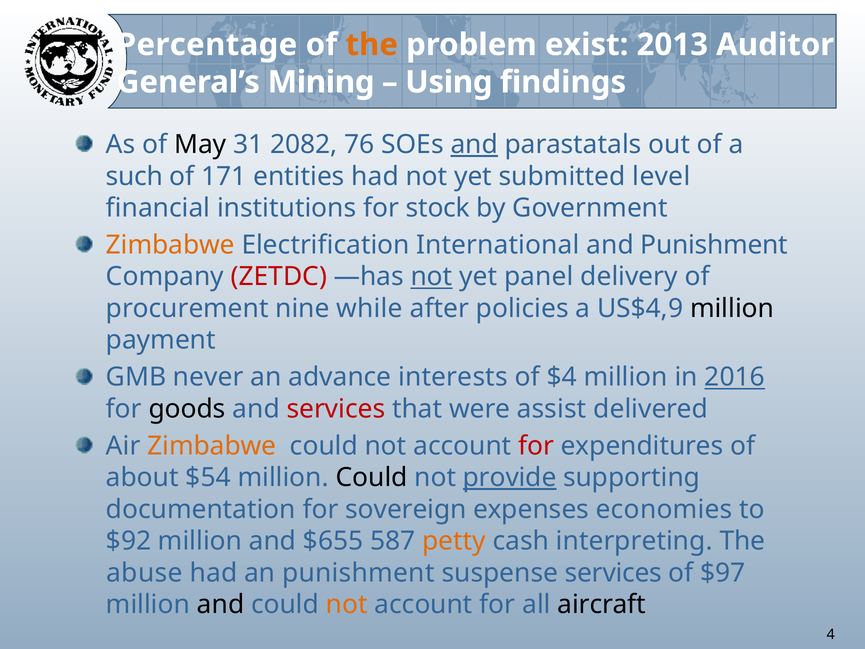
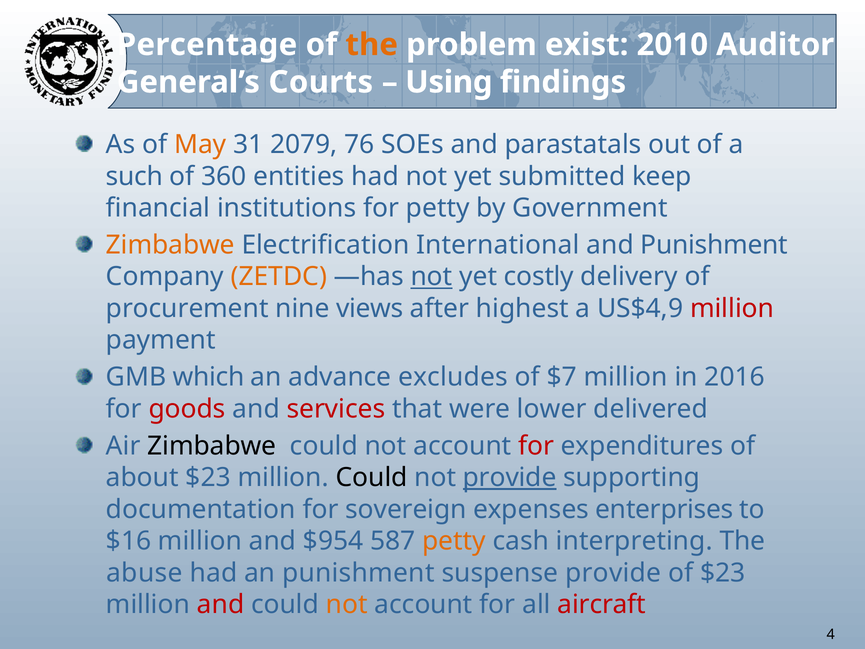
2013: 2013 -> 2010 (672, 45)
Mining: Mining -> Courts (321, 82)
May colour: black -> orange (200, 145)
2082: 2082 -> 2079 (304, 145)
and underline: present -> none (474, 145)
171: 171 -> 360 (224, 176)
level: level -> keep (662, 176)
for stock: stock -> petty (438, 208)
ZETDC colour: red -> orange (279, 277)
panel: panel -> costly (539, 277)
while: while -> views (370, 308)
policies: policies -> highest (522, 308)
million colour: black -> red (732, 308)
never: never -> which (208, 377)
interests: interests -> excludes (453, 377)
$4: $4 -> $7 (562, 377)
2016 underline: present -> none (735, 377)
goods colour: black -> red (187, 409)
assist: assist -> lower (552, 409)
Zimbabwe colour: orange -> black (212, 446)
about $54: $54 -> $23 (208, 477)
economies: economies -> enterprises (664, 509)
$92: $92 -> $16 (129, 541)
$655: $655 -> $954 (333, 541)
suspense services: services -> provide (613, 573)
of $97: $97 -> $23 (723, 573)
and colour: black -> red (221, 604)
aircraft colour: black -> red (602, 604)
